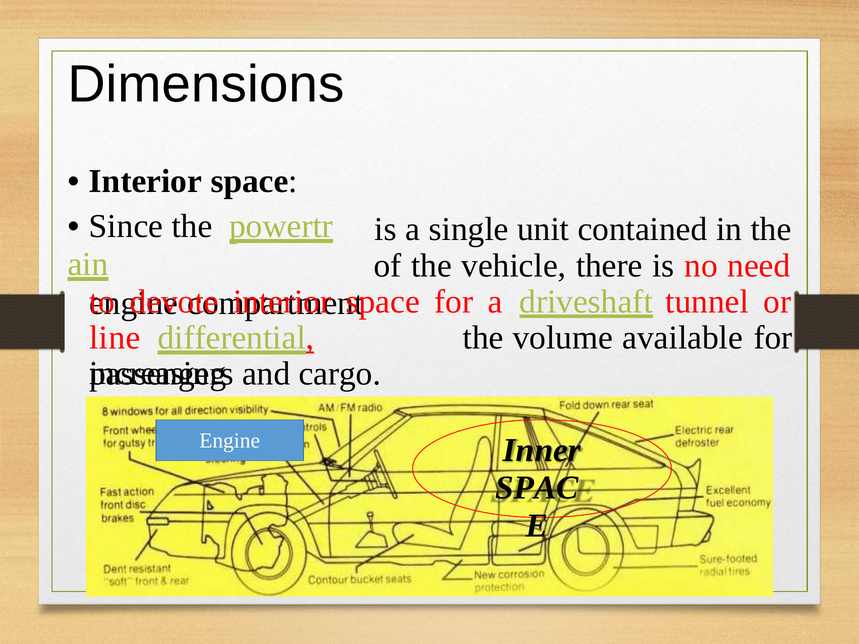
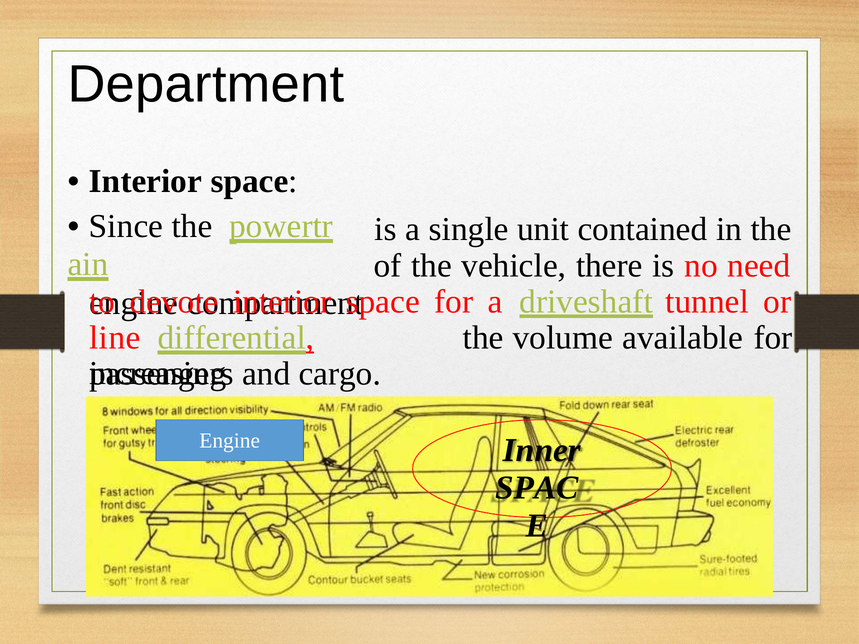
Dimensions: Dimensions -> Department (206, 84)
